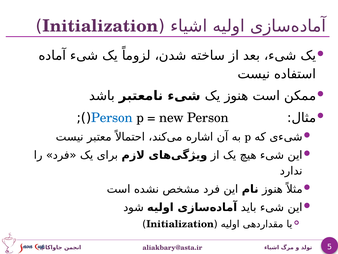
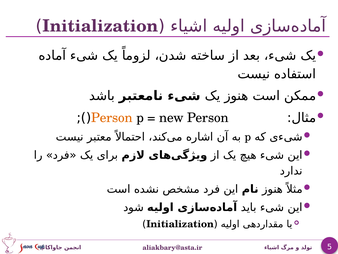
Person colour: blue -> orange (112, 118)
